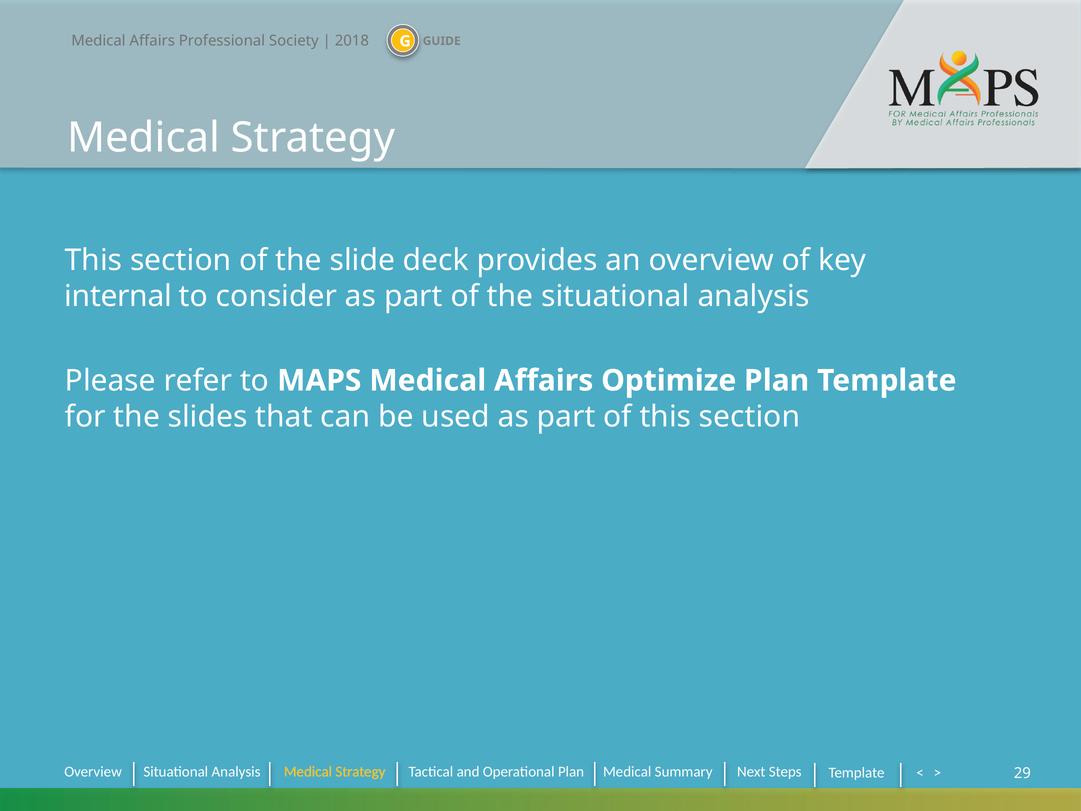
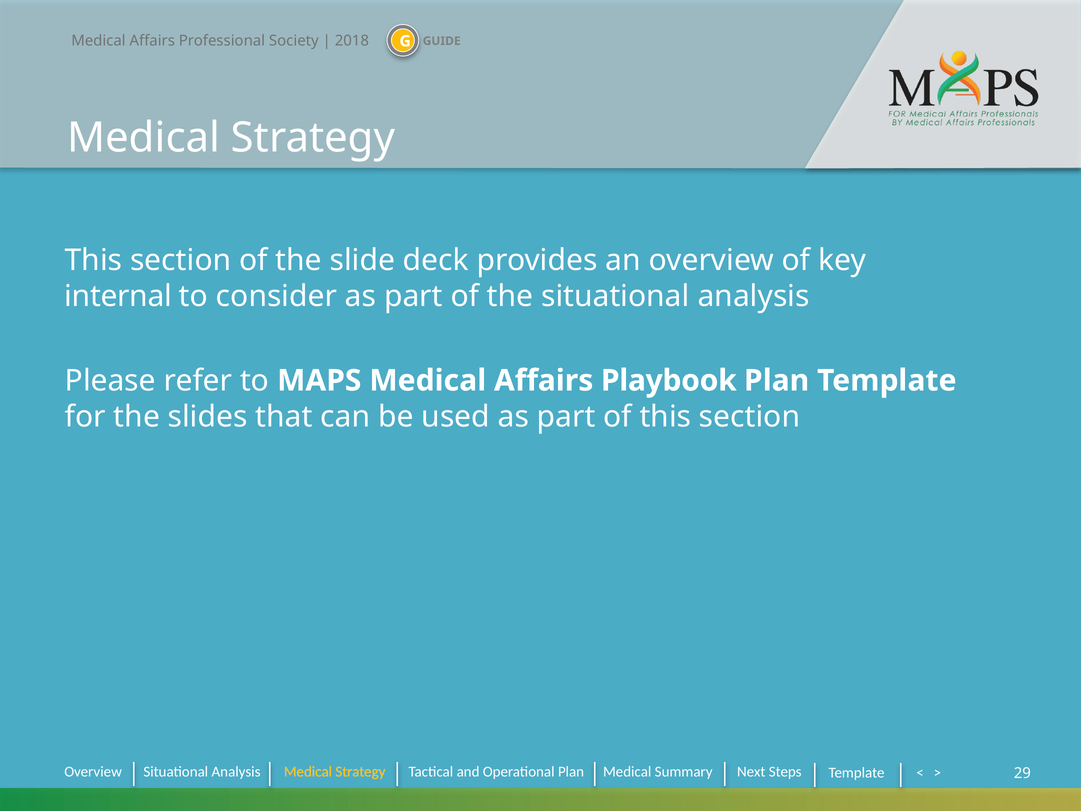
Optimize: Optimize -> Playbook (669, 381)
